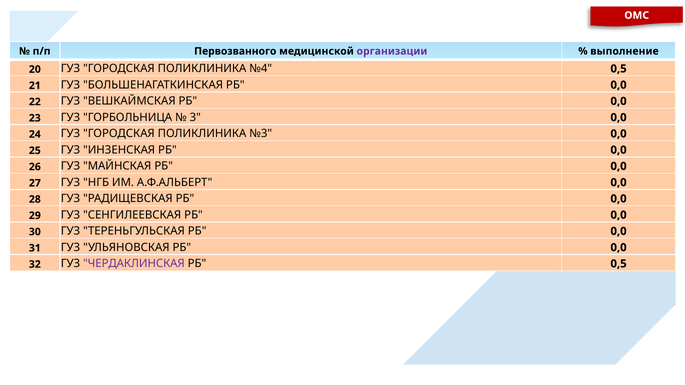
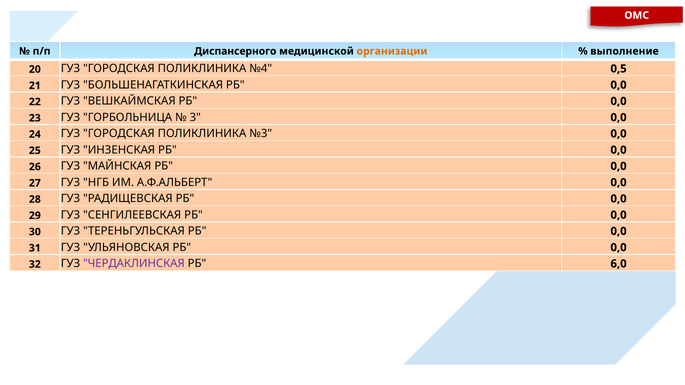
Первозванного: Первозванного -> Диспансерного (235, 51)
организации colour: purple -> orange (392, 51)
РБ 0,5: 0,5 -> 6,0 (619, 264)
